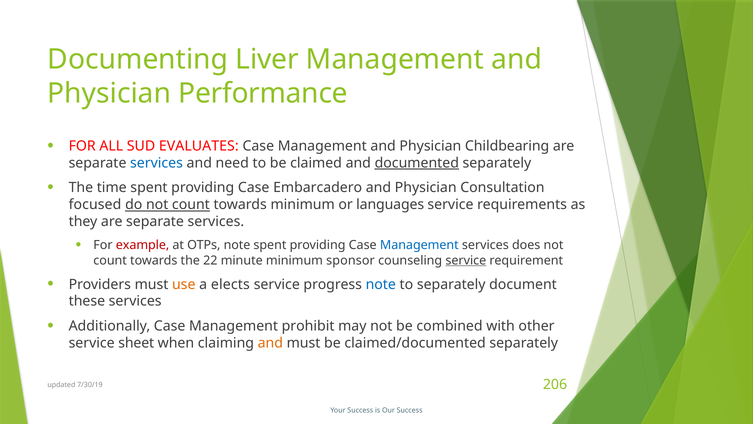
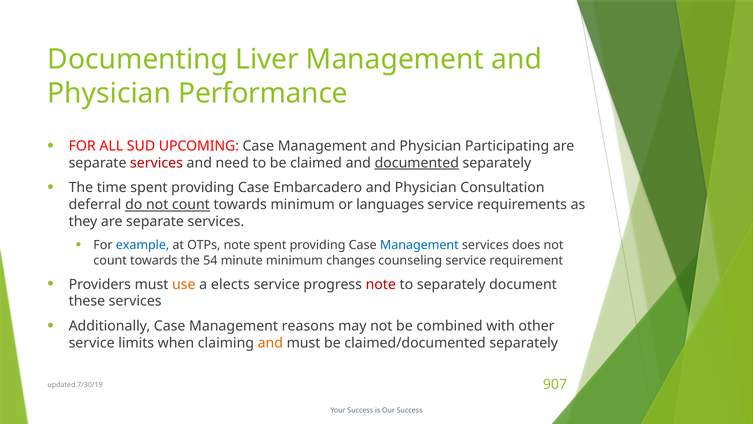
EVALUATES: EVALUATES -> UPCOMING (199, 146)
Childbearing: Childbearing -> Participating (507, 146)
services colour: blue -> red (157, 163)
focused: focused -> deferral (95, 204)
example colour: red -> blue (143, 245)
22: 22 -> 54 (210, 260)
sponsor: sponsor -> changes (351, 260)
service underline: present -> none (466, 260)
note colour: blue -> red (381, 284)
prohibit: prohibit -> reasons (308, 326)
sheet: sheet -> limits (136, 343)
206: 206 -> 907 (555, 384)
